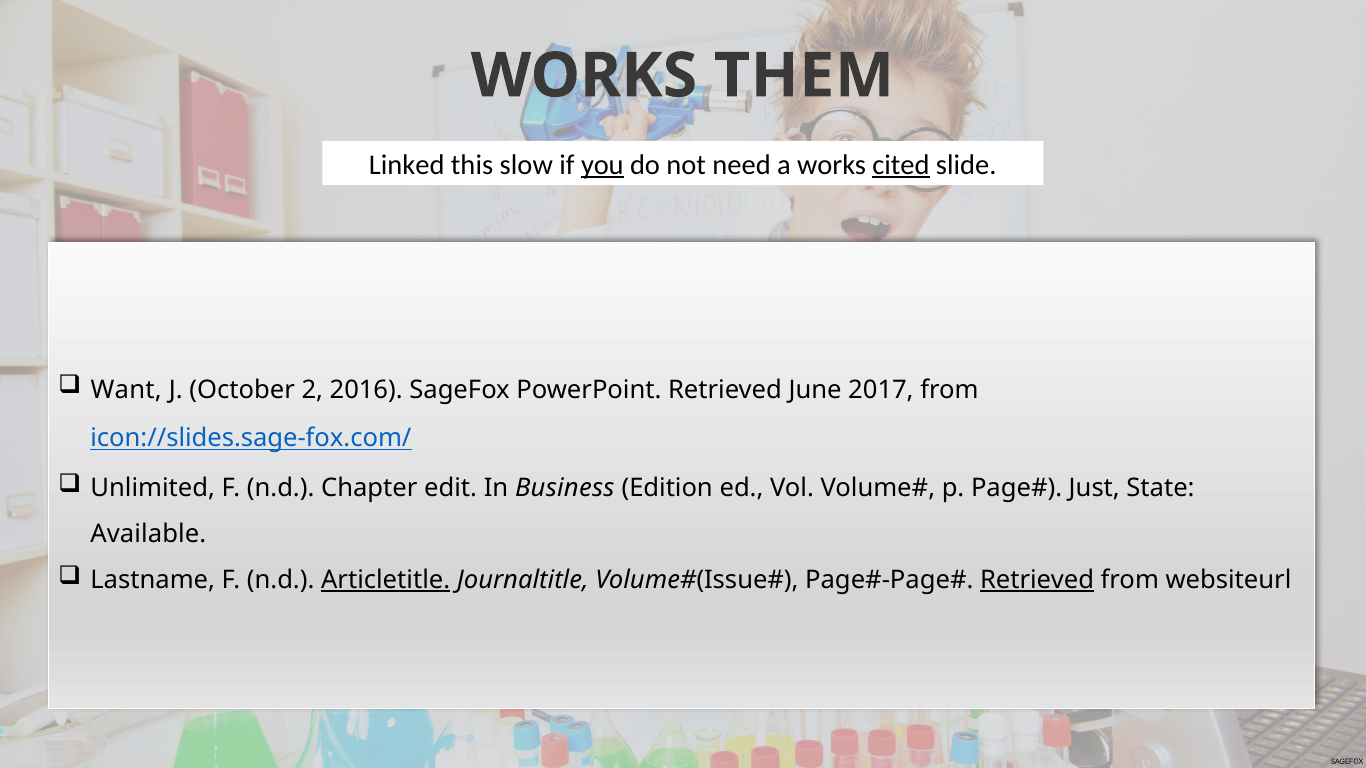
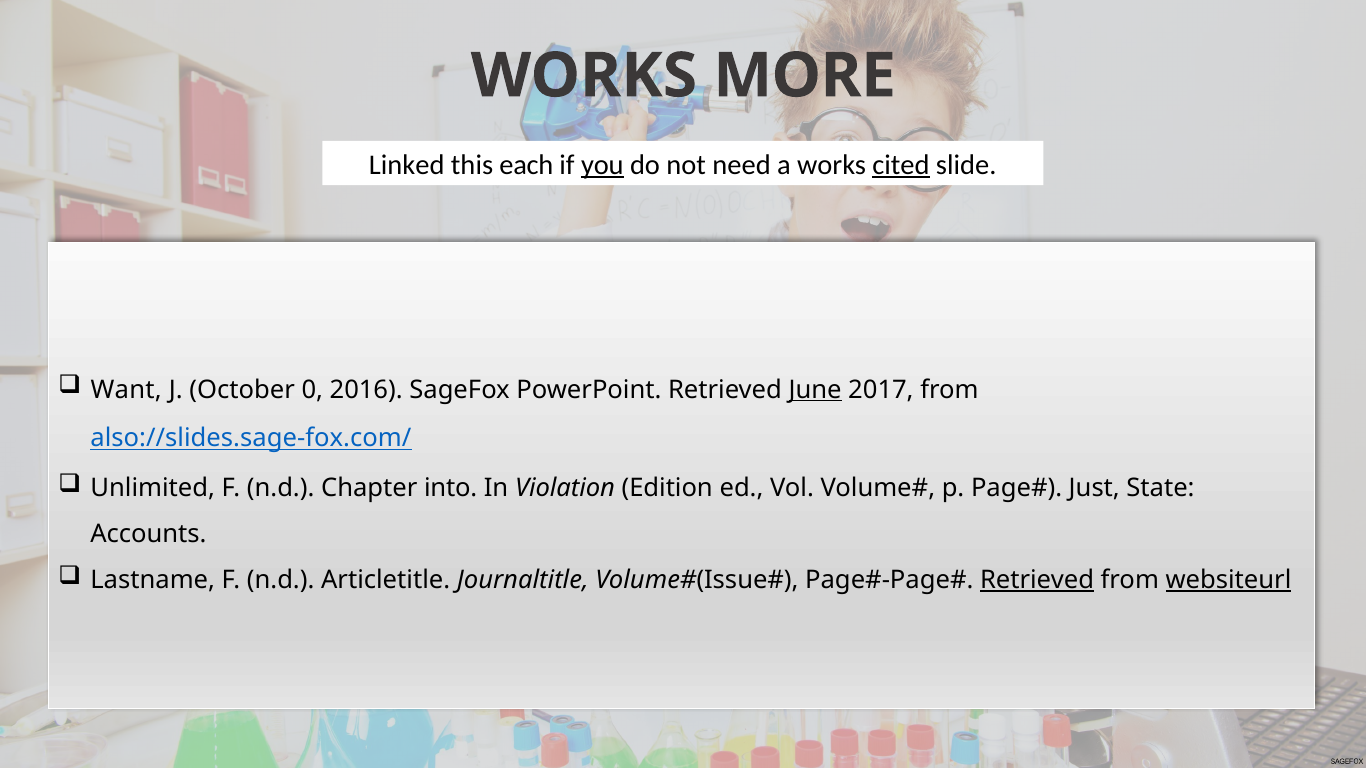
THEM: THEM -> MORE (805, 76)
slow: slow -> each (526, 165)
2: 2 -> 0 (312, 390)
June underline: none -> present (815, 390)
icon://slides.sage-fox.com/: icon://slides.sage-fox.com/ -> also://slides.sage-fox.com/ (251, 438)
edit: edit -> into (451, 488)
Business: Business -> Violation (565, 488)
Available: Available -> Accounts (148, 534)
Articletitle underline: present -> none (386, 580)
websiteurl underline: none -> present (1228, 580)
